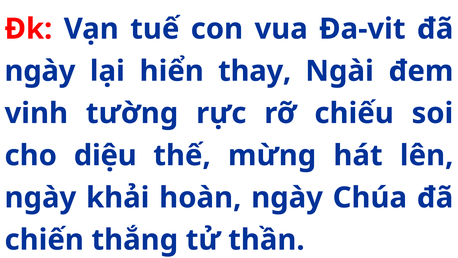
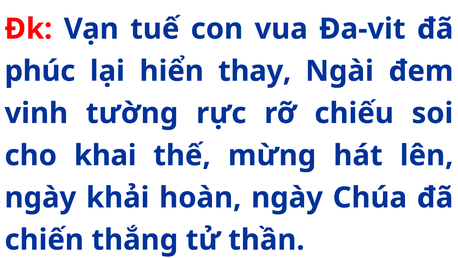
ngày: ngày -> phúc (40, 71)
diệu: diệu -> khai (105, 155)
